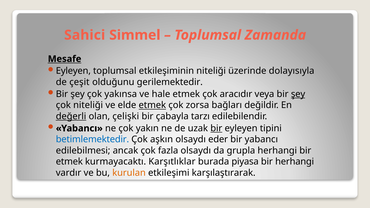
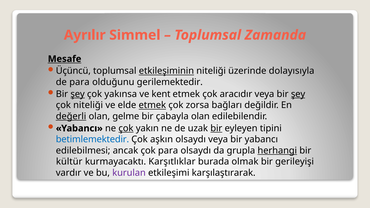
Sahici: Sahici -> Ayrılır (85, 35)
Eyleyen: Eyleyen -> Üçüncü (73, 71)
etkileşiminin underline: none -> present (166, 71)
de çeşit: çeşit -> para (79, 82)
şey underline: none -> present (78, 94)
hale: hale -> kent (161, 94)
çelişki: çelişki -> gelme (126, 116)
çabayla tarzı: tarzı -> olan (200, 116)
çok underline: none -> present (126, 128)
olsaydı eder: eder -> veya (218, 140)
çok fazla: fazla -> para (168, 151)
herhangi underline: none -> present (277, 151)
etmek: etmek -> kültür (69, 162)
piyasa: piyasa -> olmak (245, 162)
bir herhangi: herhangi -> gerileyişi (295, 162)
kurulan colour: orange -> purple (129, 173)
